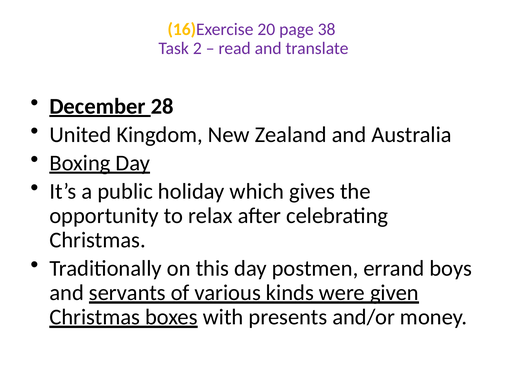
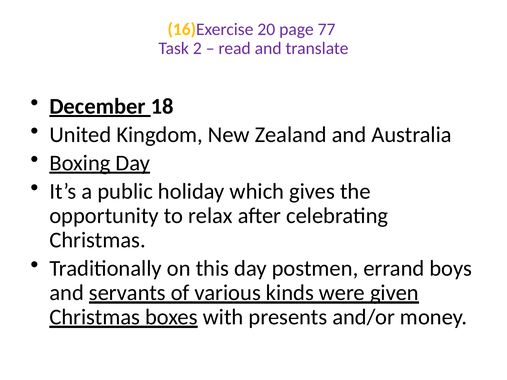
38: 38 -> 77 (327, 30)
28: 28 -> 18 (162, 106)
